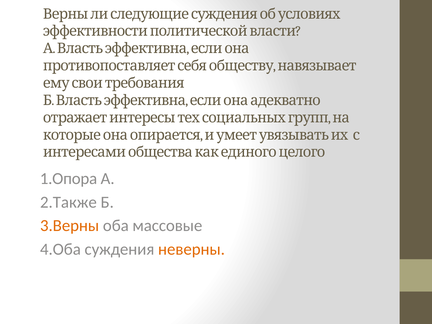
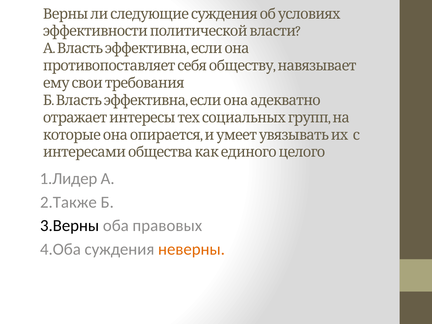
1.Опора: 1.Опора -> 1.Лидер (68, 179)
3.Верны colour: orange -> black (70, 226)
массовые: массовые -> правовых (167, 226)
